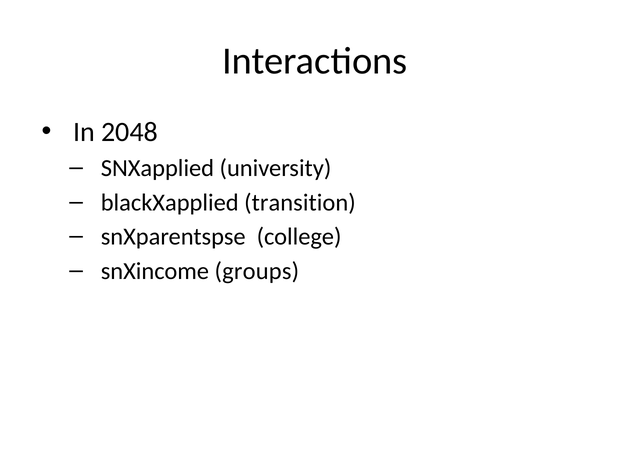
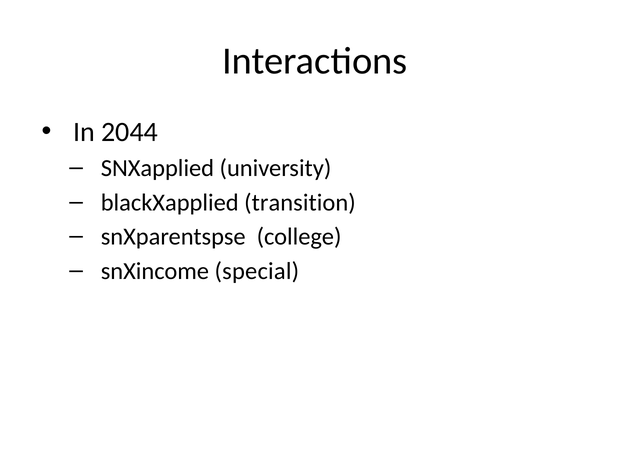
2048: 2048 -> 2044 (130, 132)
groups: groups -> special (257, 271)
